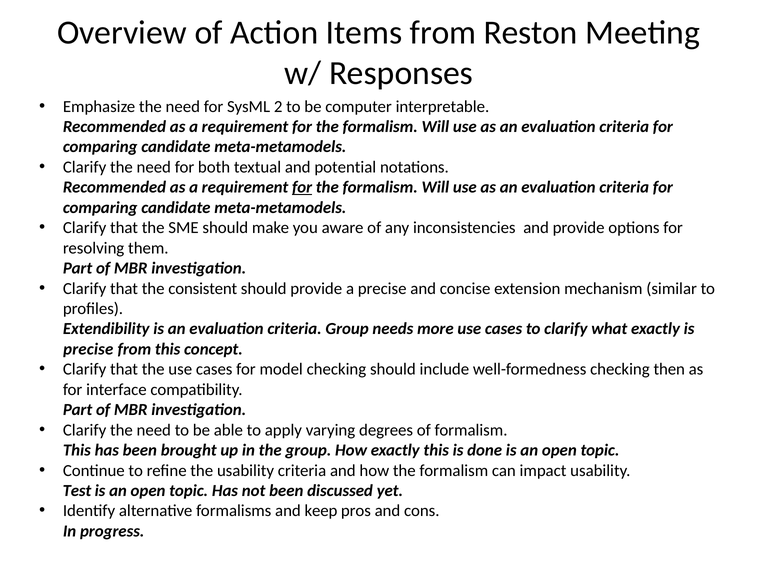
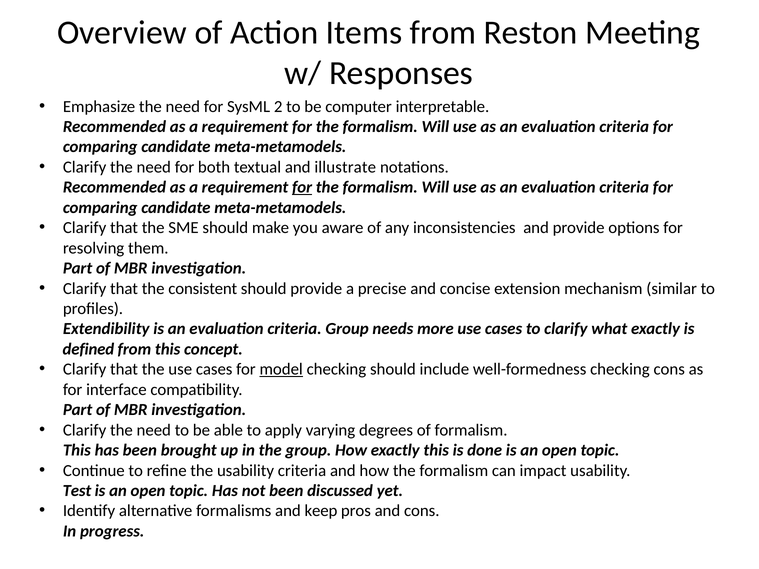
potential: potential -> illustrate (345, 167)
precise: precise -> defined (88, 349)
model underline: none -> present (281, 370)
checking then: then -> cons (669, 370)
